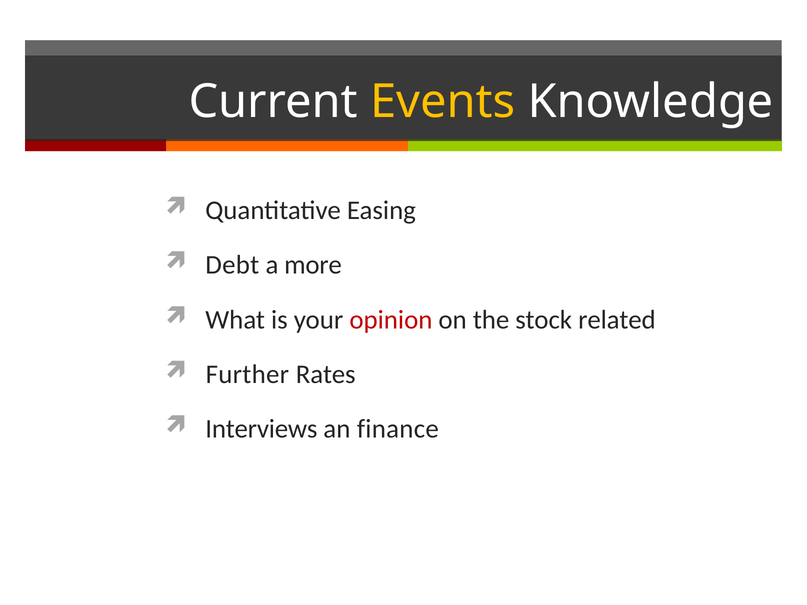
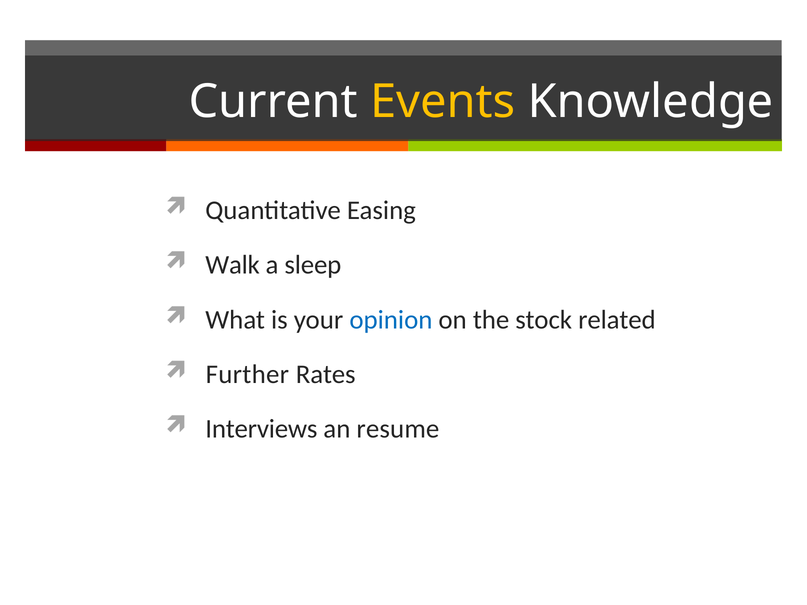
Debt: Debt -> Walk (233, 265)
more: more -> sleep (313, 265)
opinion colour: red -> blue (391, 320)
finance: finance -> resume (398, 429)
